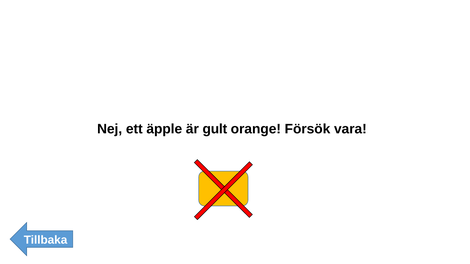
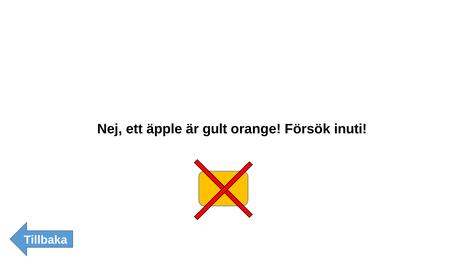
vara: vara -> inuti (350, 129)
